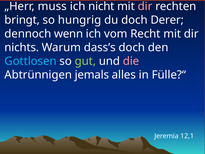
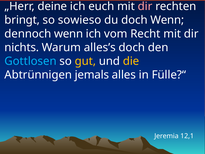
muss: muss -> deine (52, 6)
nicht: nicht -> euch (101, 6)
hungrig: hungrig -> sowieso (80, 20)
doch Derer: Derer -> Wenn (167, 20)
dass’s: dass’s -> alles’s (100, 47)
gut colour: light green -> yellow (85, 61)
die colour: pink -> yellow (131, 61)
